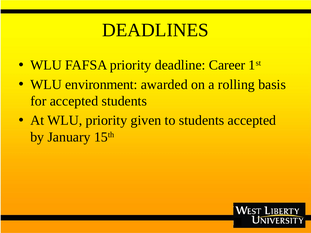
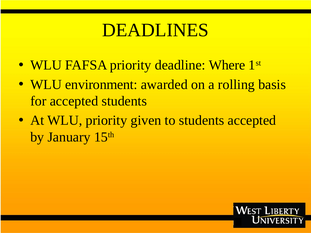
Career: Career -> Where (227, 65)
